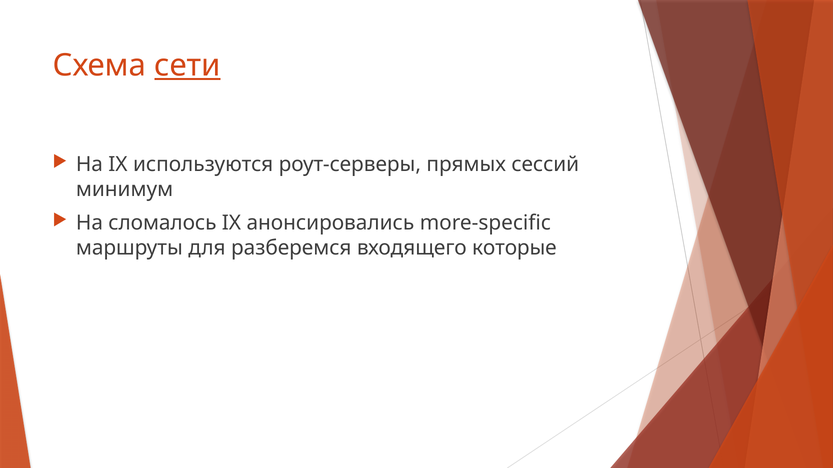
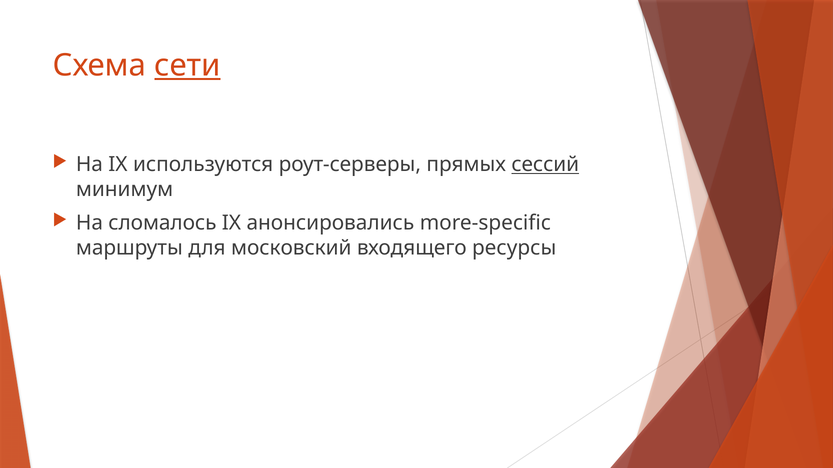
сессий underline: none -> present (545, 165)
разберемся: разберемся -> московский (291, 248)
которые: которые -> ресурсы (514, 248)
